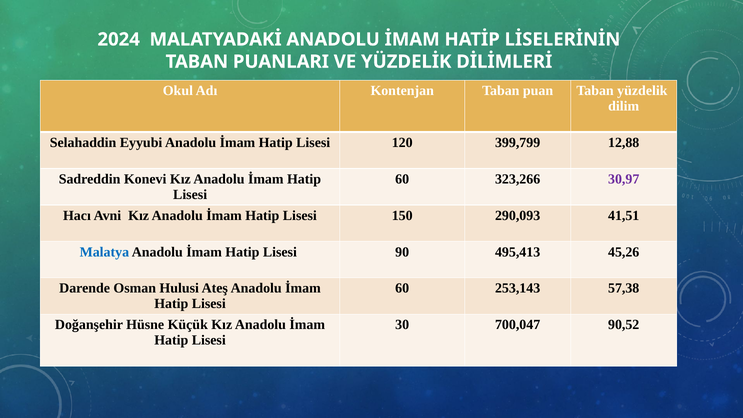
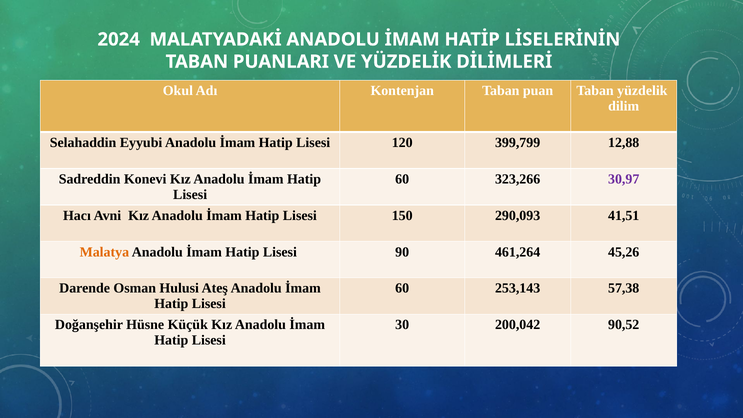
Malatya colour: blue -> orange (104, 252)
495,413: 495,413 -> 461,264 (518, 252)
700,047: 700,047 -> 200,042 (518, 325)
